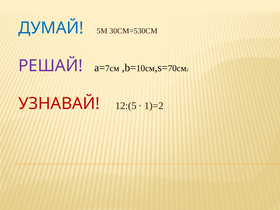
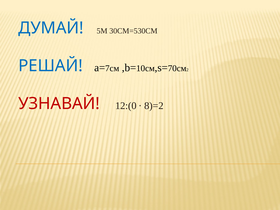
РЕШАЙ colour: purple -> blue (50, 66)
12:(5: 12:(5 -> 12:(0 (126, 106)
1)=2: 1)=2 -> 8)=2 (154, 106)
